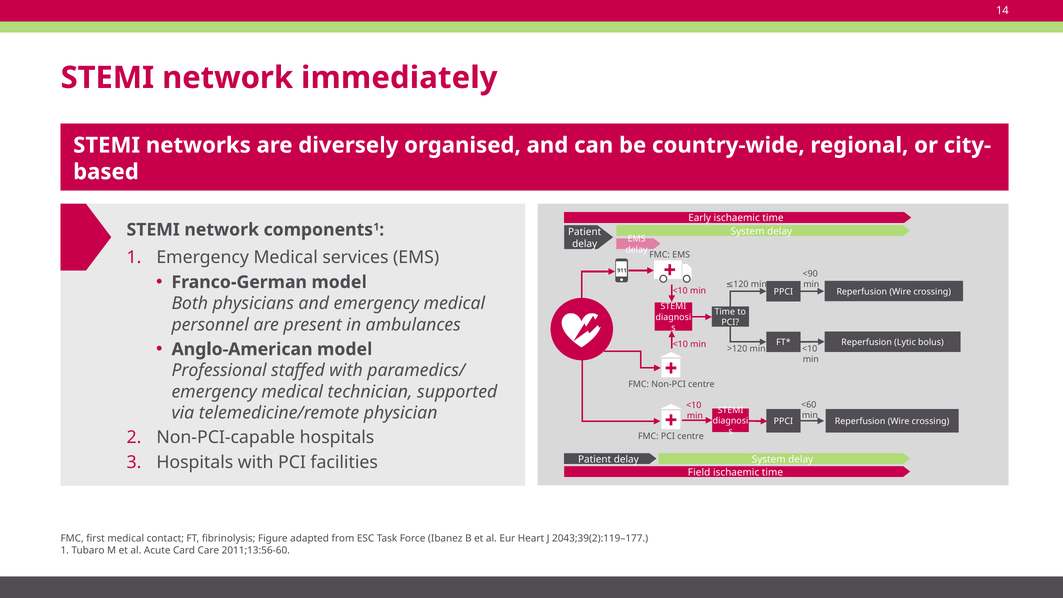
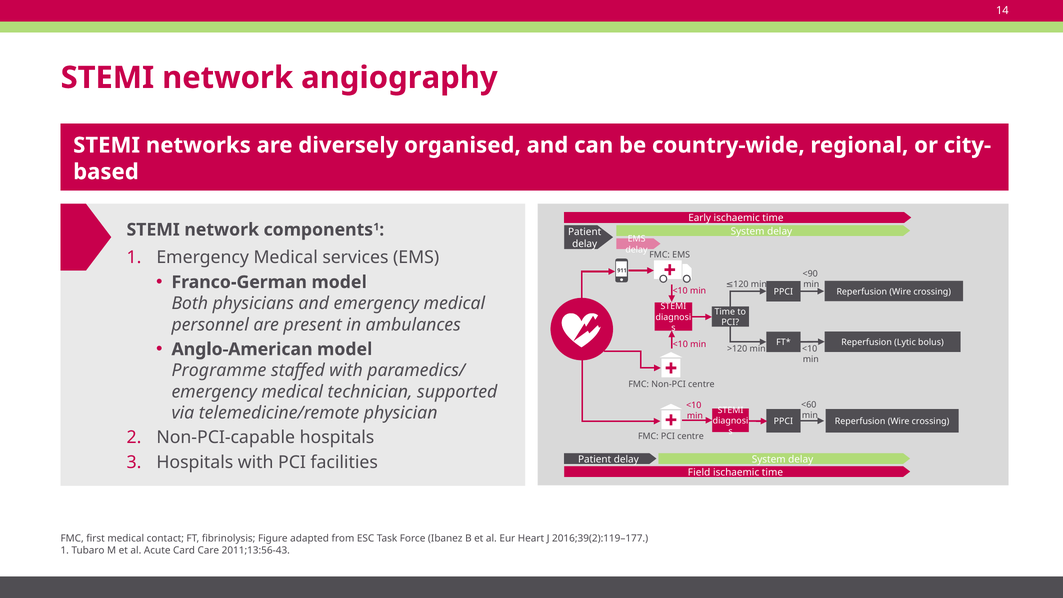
immediately: immediately -> angiography (399, 78)
Professional: Professional -> Programme (219, 370)
2043;39(2):119–177: 2043;39(2):119–177 -> 2016;39(2):119–177 (600, 539)
2011;13:56-60: 2011;13:56-60 -> 2011;13:56-43 (256, 551)
